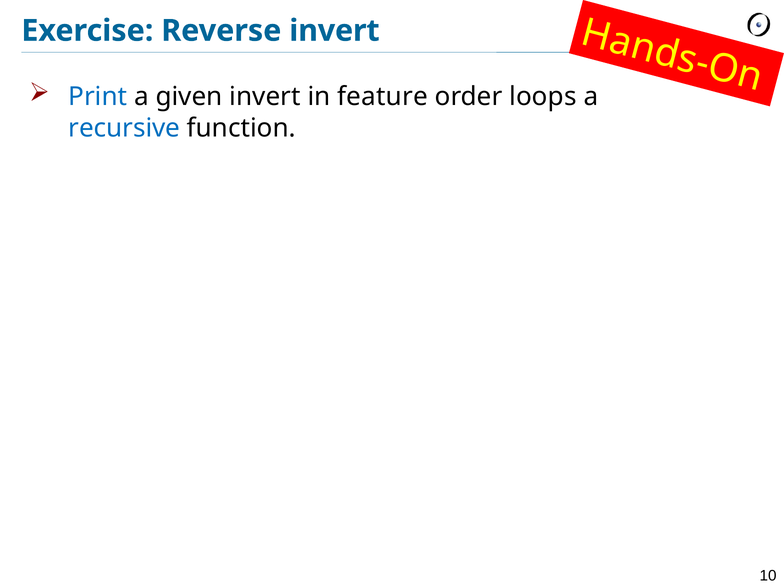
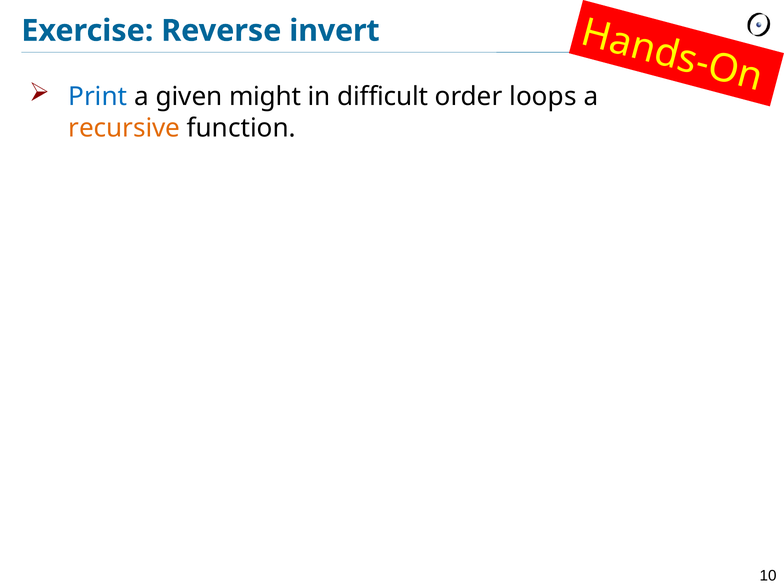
given invert: invert -> might (265, 97)
feature: feature -> difficult (383, 97)
recursive colour: blue -> orange (124, 128)
